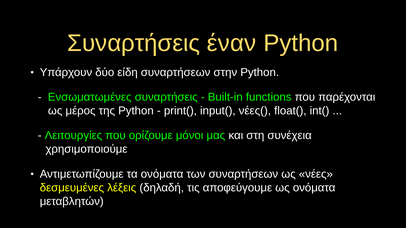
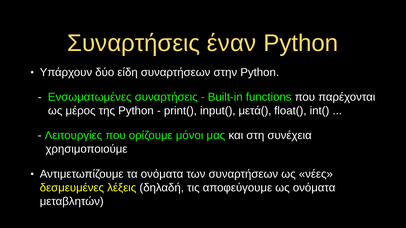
νέες(: νέες( -> μετά( (255, 111)
